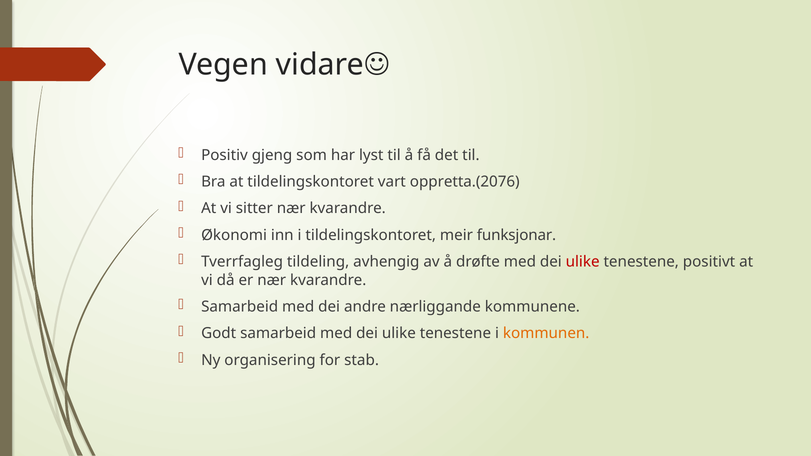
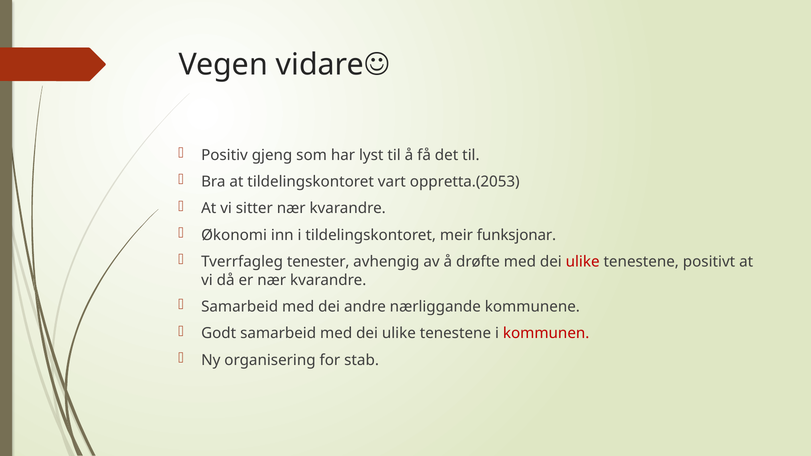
oppretta.(2076: oppretta.(2076 -> oppretta.(2053 (465, 182)
tildeling: tildeling -> tenester (318, 262)
kommunen colour: orange -> red (546, 334)
